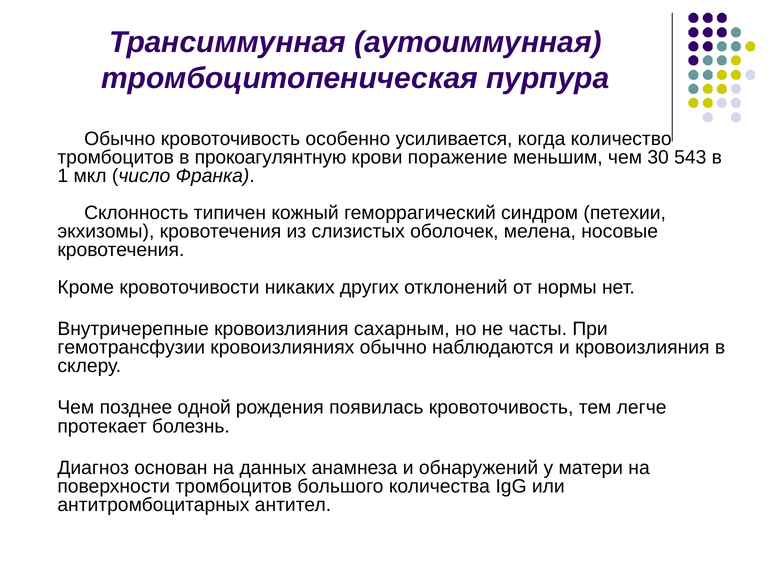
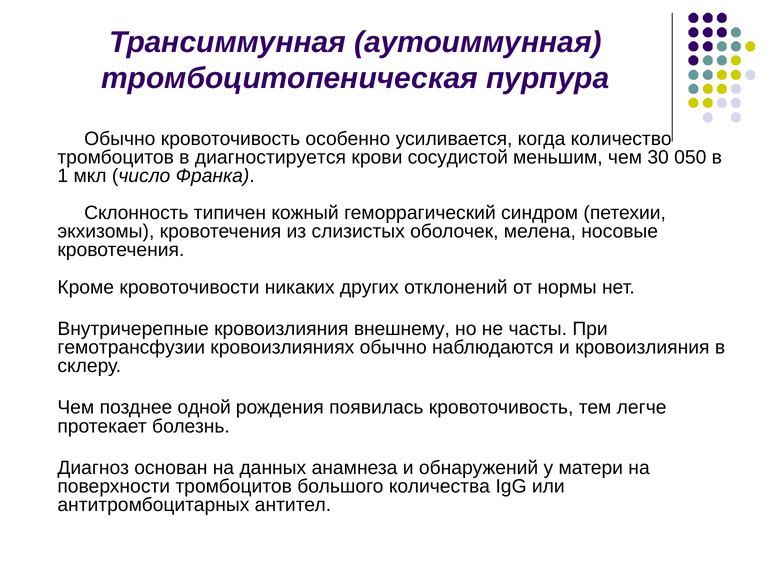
прокоагулянтную: прокоагулянтную -> диагностируется (270, 157)
поражение: поражение -> сосудистой (458, 157)
543: 543 -> 050 (690, 157)
сахарным: сахарным -> внешнему (402, 329)
